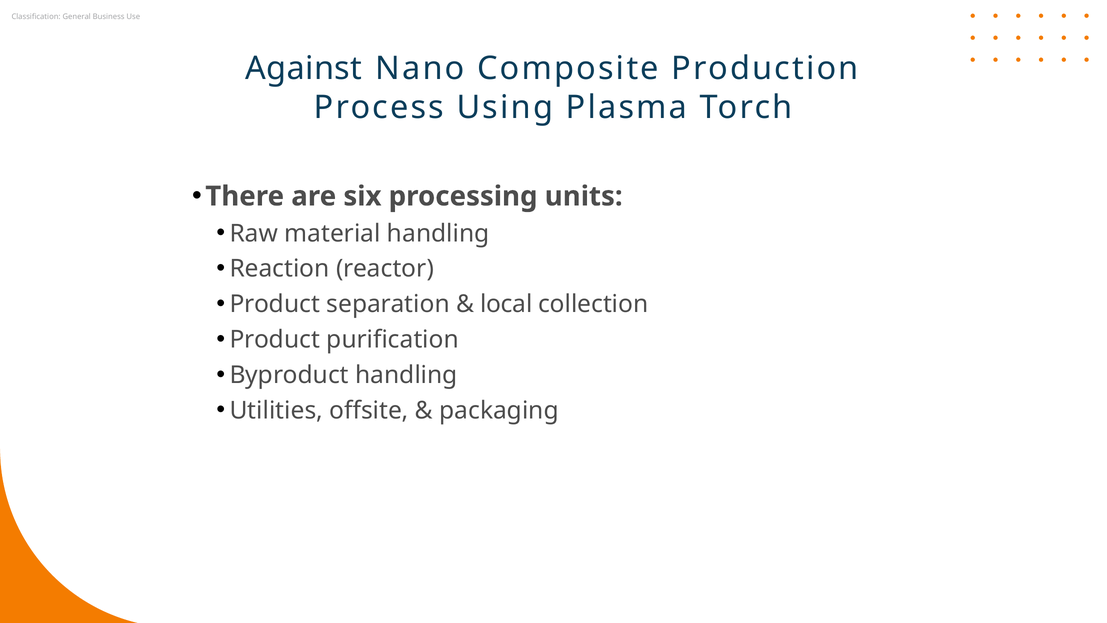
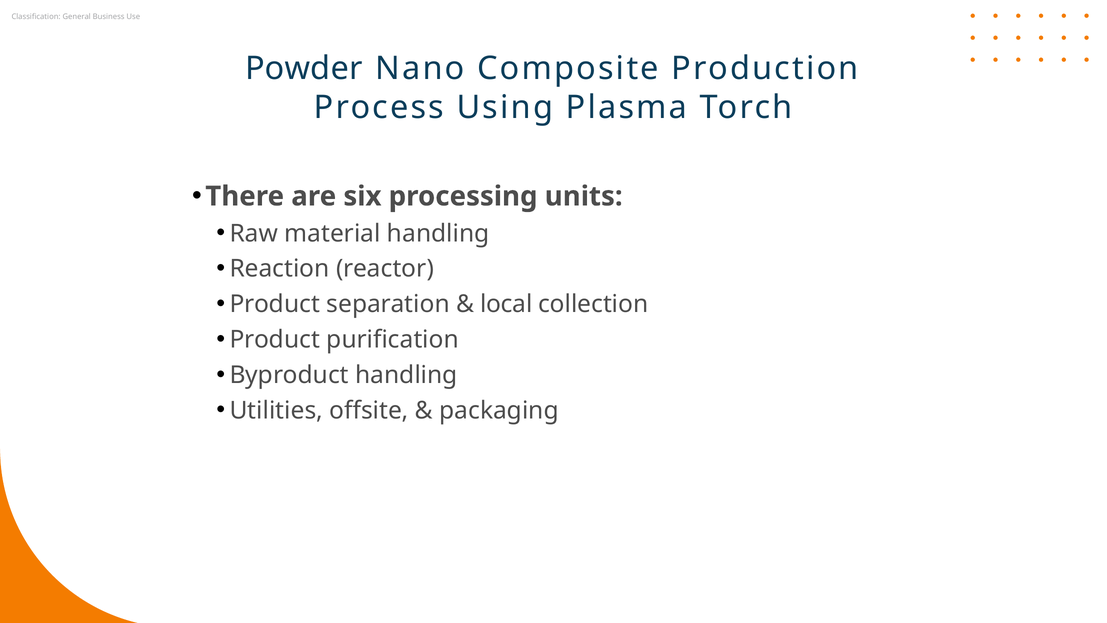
Against: Against -> Powder (304, 68)
